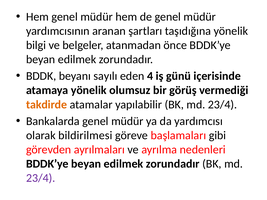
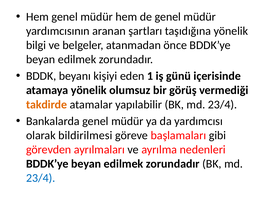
sayılı: sayılı -> kişiyi (105, 76)
4: 4 -> 1 (150, 76)
23/4 colour: purple -> blue (41, 178)
